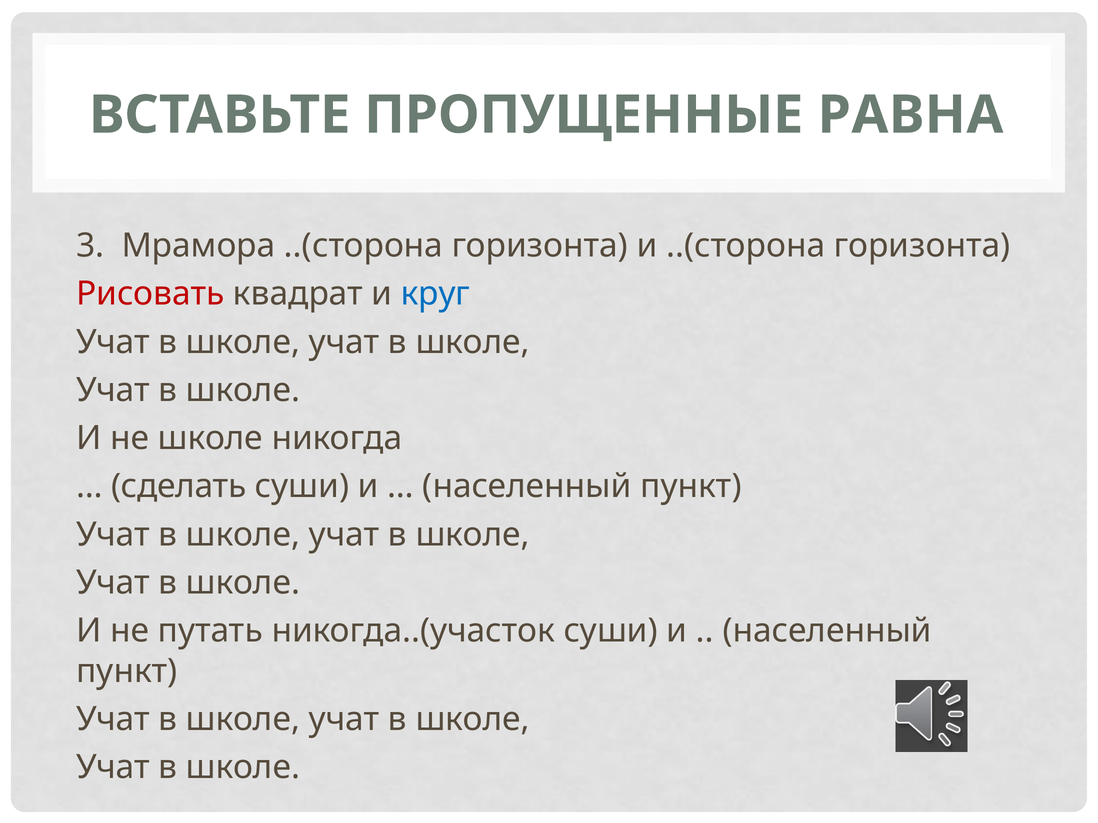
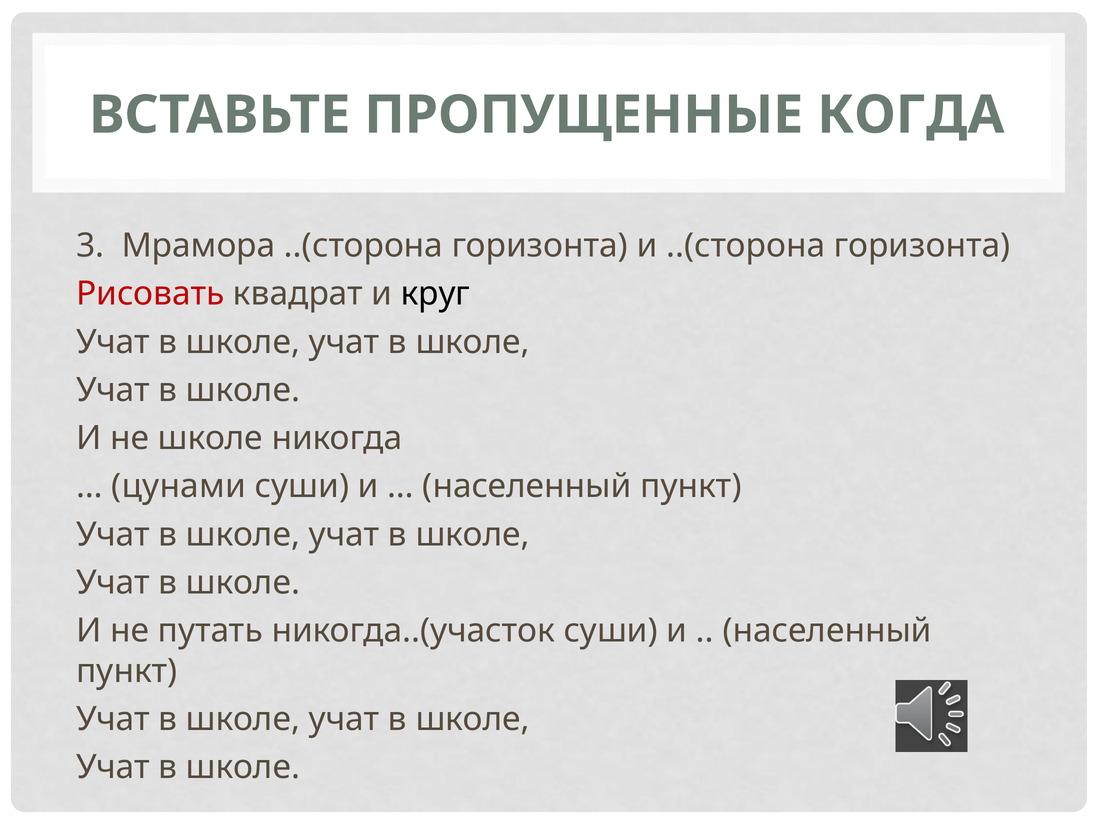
РАВНА: РАВНА -> КОГДА (911, 115)
круг colour: blue -> black (435, 294)
сделать: сделать -> цунами (179, 487)
